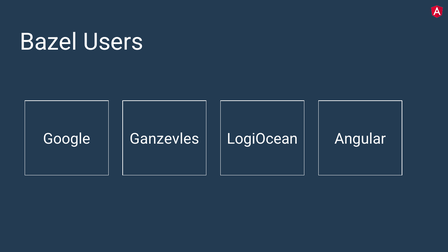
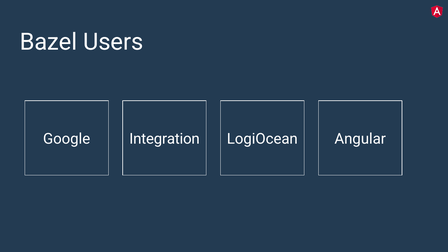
Ganzevles: Ganzevles -> Integration (165, 139)
